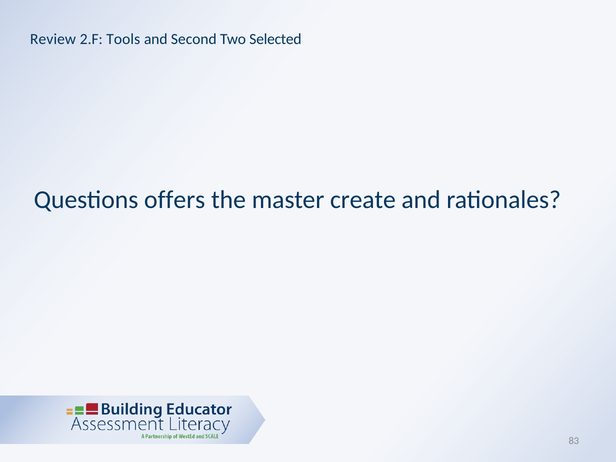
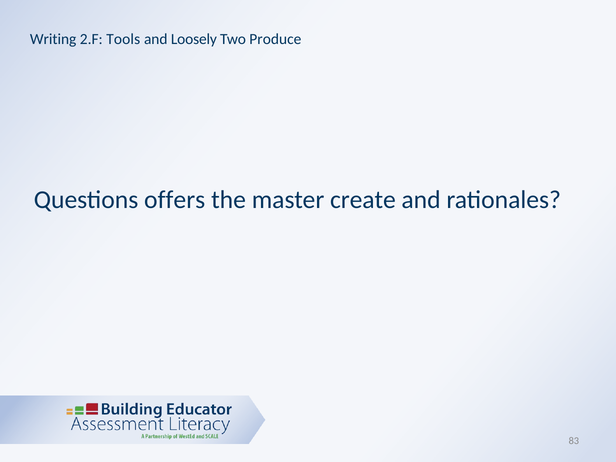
Review: Review -> Writing (53, 39)
Second: Second -> Loosely (194, 39)
Selected: Selected -> Produce (275, 39)
